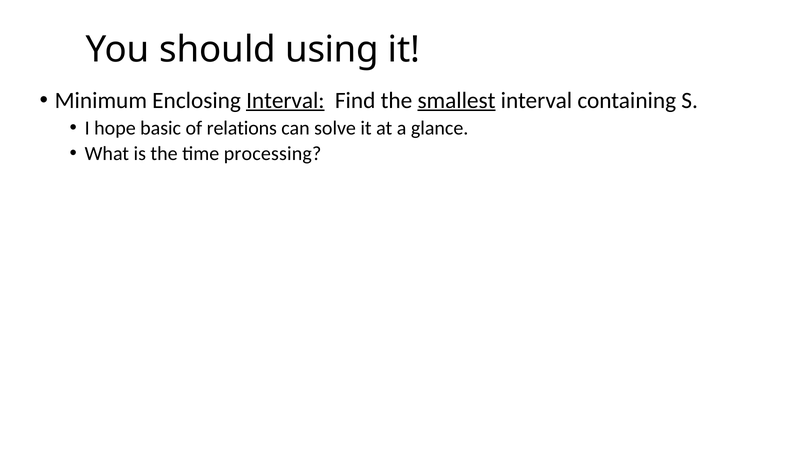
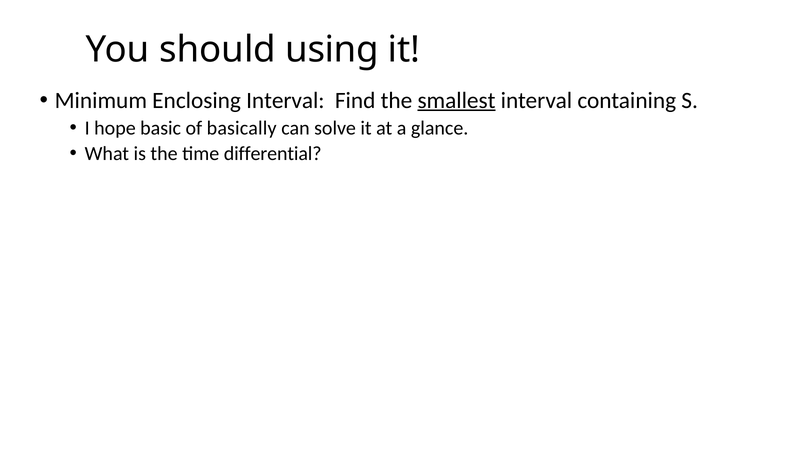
Interval underline: present -> none (285, 100)
relations: relations -> basically (242, 128)
processing: processing -> differential (273, 154)
